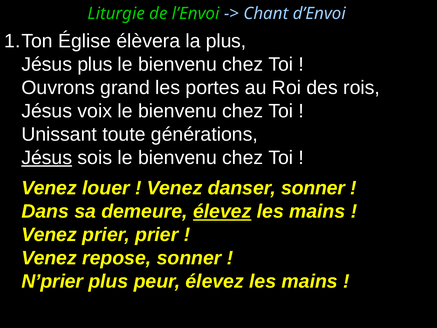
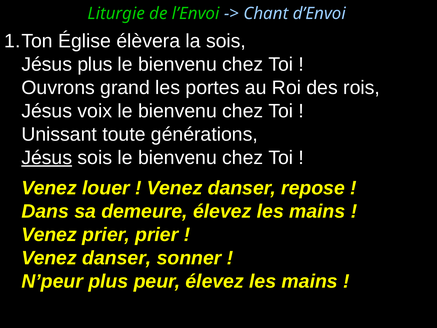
la plus: plus -> sois (226, 41)
danser sonner: sonner -> repose (313, 188)
élevez underline: present -> none (222, 211)
repose: repose -> danser (117, 258)
N’prier: N’prier -> N’peur (52, 281)
